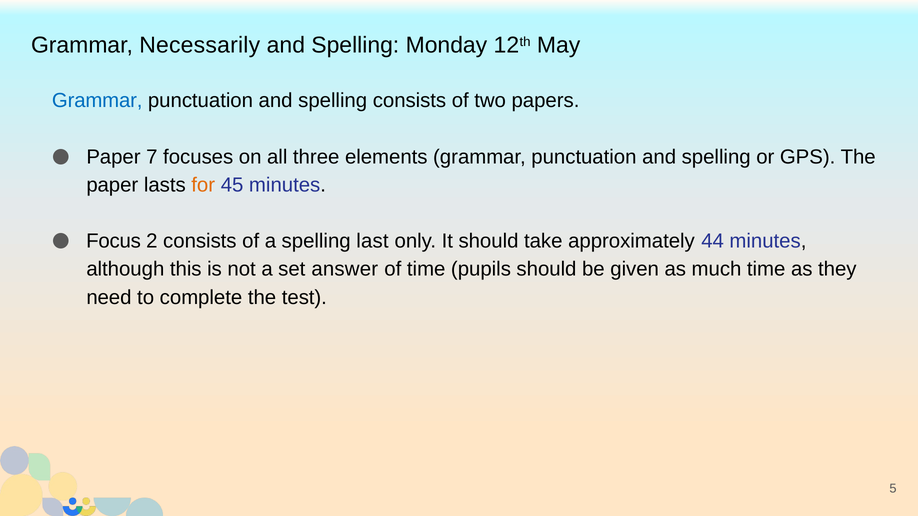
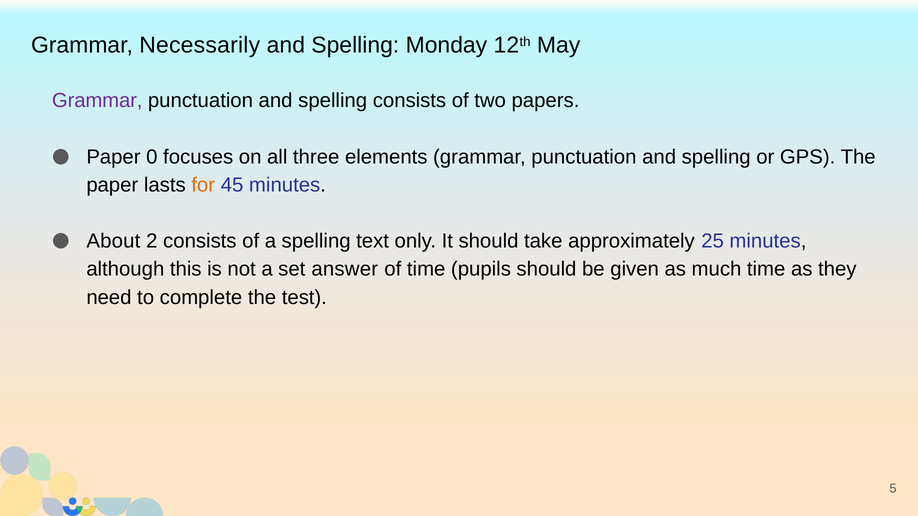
Grammar colour: blue -> purple (97, 101)
7: 7 -> 0 (152, 157)
Focus: Focus -> About (113, 241)
last: last -> text (373, 241)
44: 44 -> 25 (713, 241)
